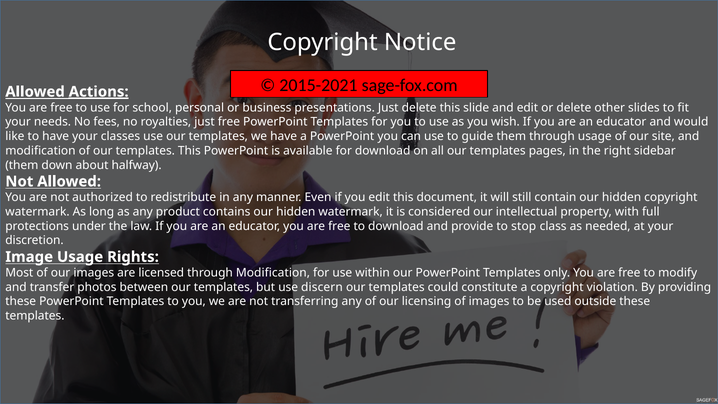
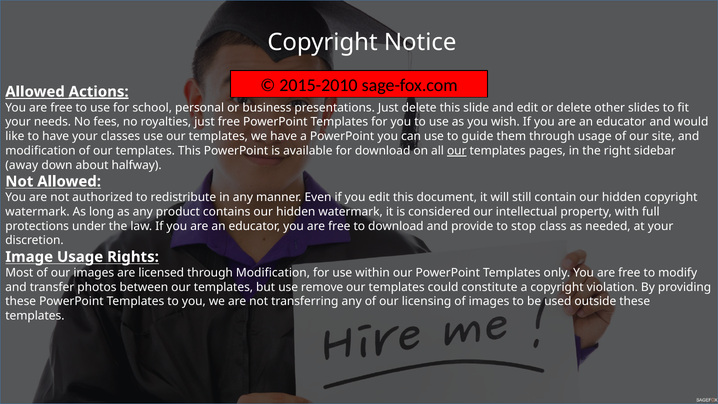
2015-2021: 2015-2021 -> 2015-2010 (318, 85)
our underline: none -> present (457, 151)
them: them -> away (22, 165)
discern: discern -> remove (322, 287)
